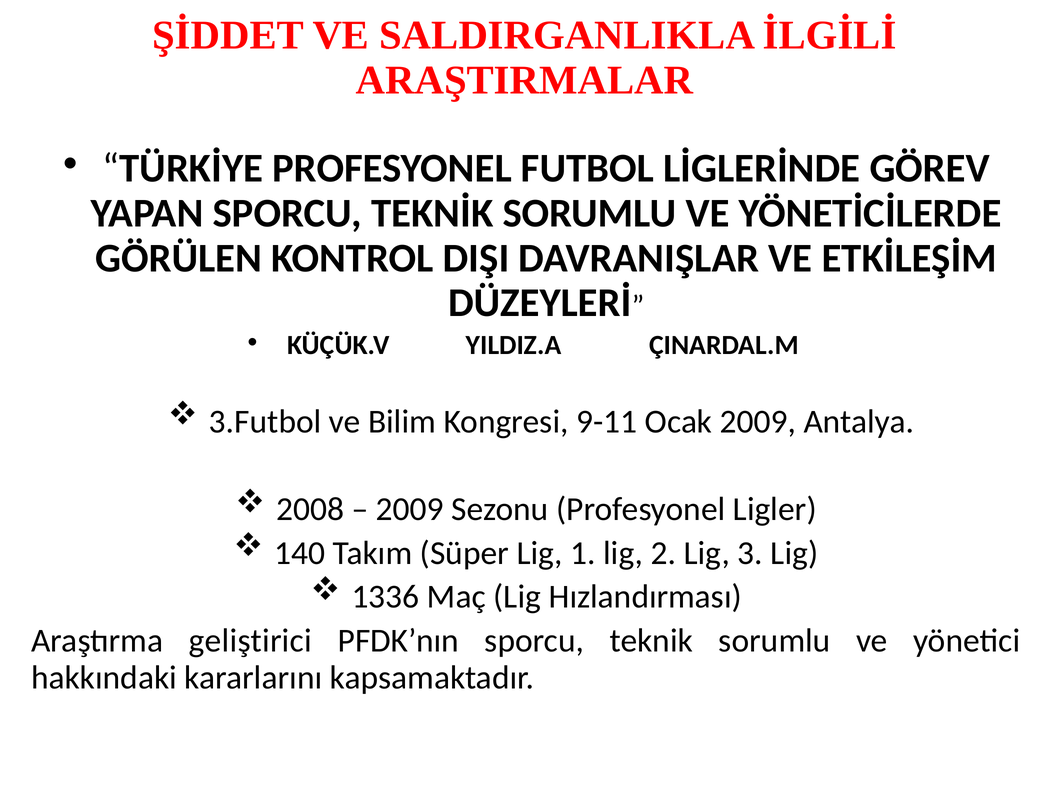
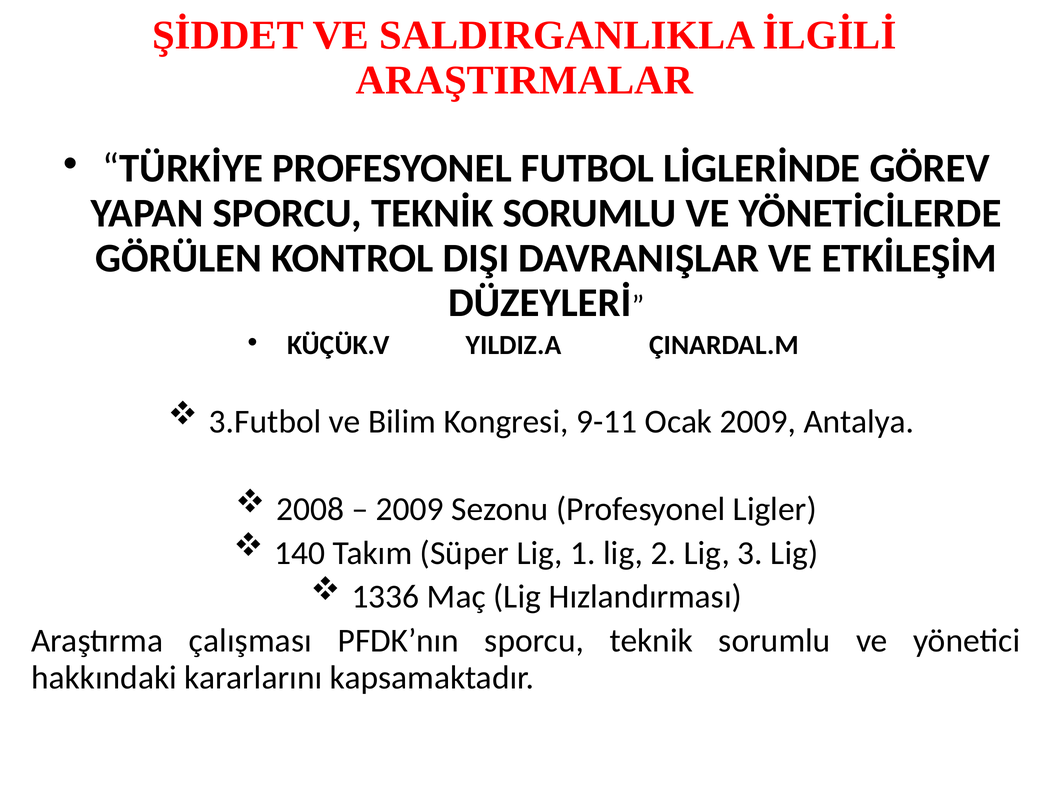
geliştirici: geliştirici -> çalışması (250, 640)
